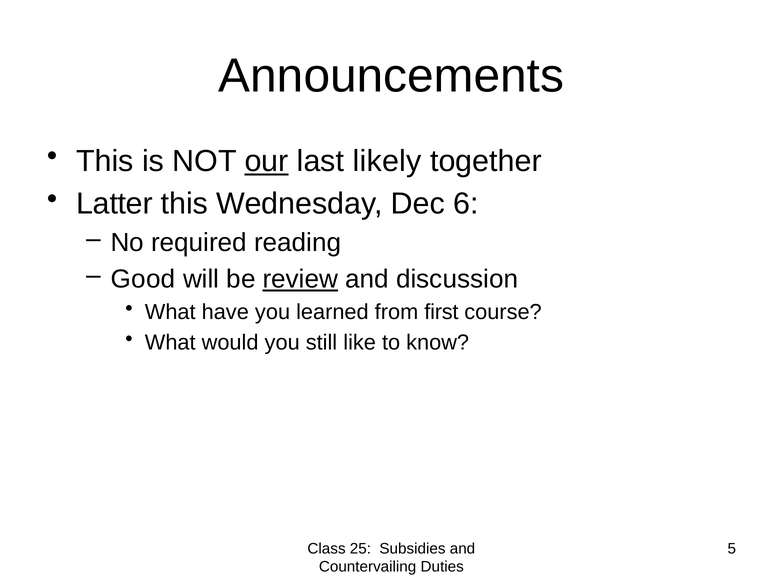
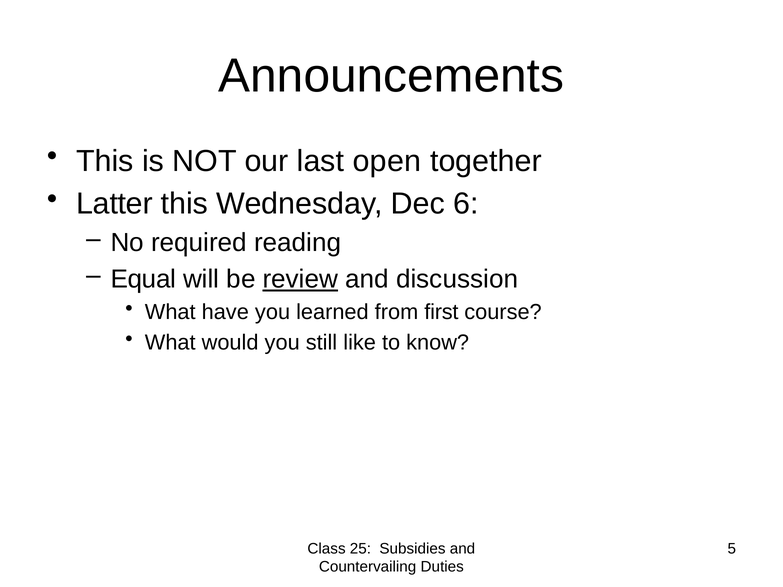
our underline: present -> none (266, 161)
likely: likely -> open (387, 161)
Good: Good -> Equal (143, 279)
